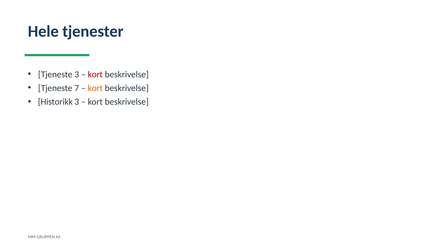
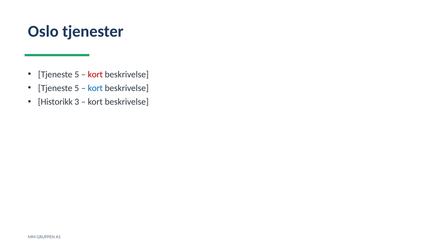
Hele: Hele -> Oslo (43, 31)
3: 3 -> 5 (77, 74)
7: 7 -> 5 (77, 88)
kort colour: orange -> blue (95, 88)
